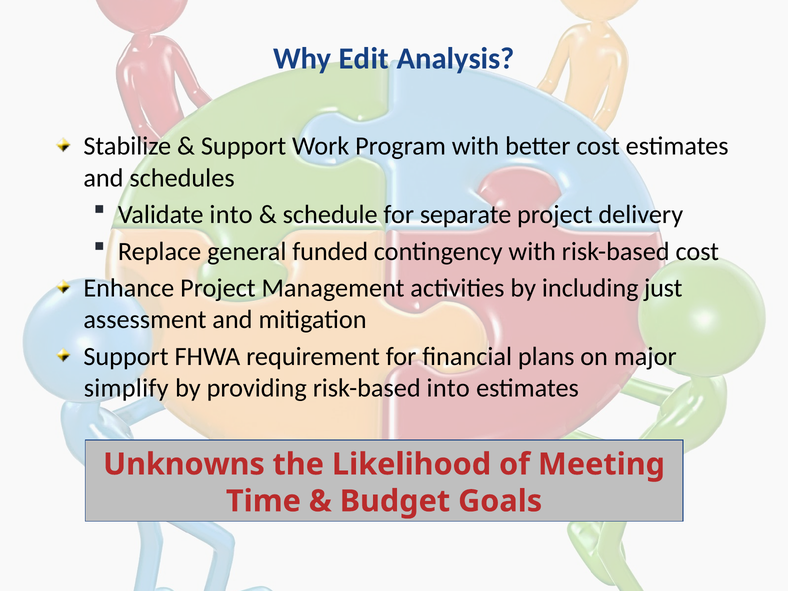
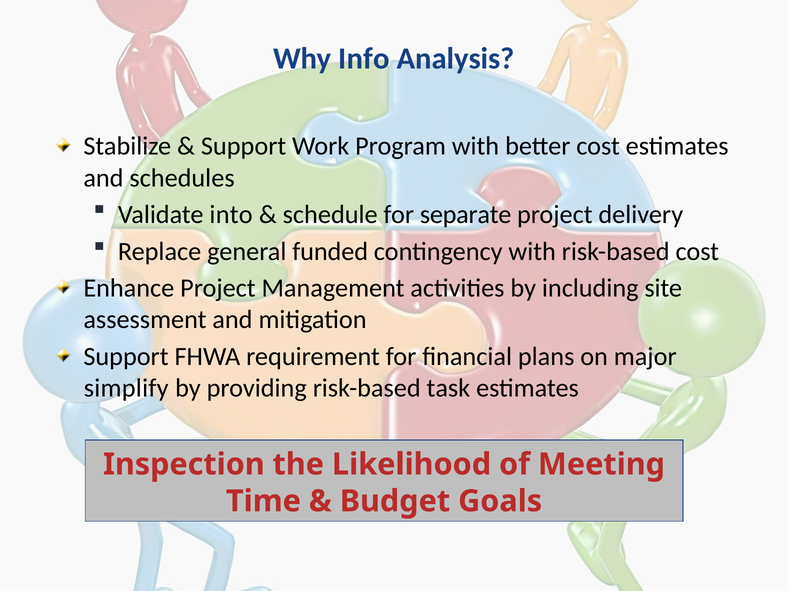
Edit: Edit -> Info (364, 59)
just: just -> site (663, 288)
risk-based into: into -> task (448, 388)
Unknowns: Unknowns -> Inspection (184, 464)
